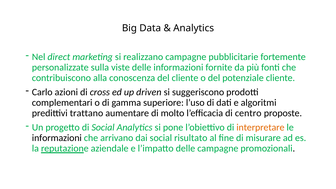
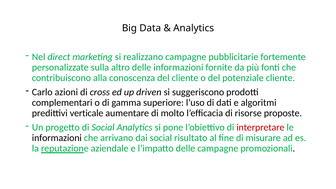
viste: viste -> altro (121, 67)
trattano: trattano -> verticale (87, 113)
centro: centro -> risorse (248, 113)
interpretare colour: orange -> red (260, 127)
